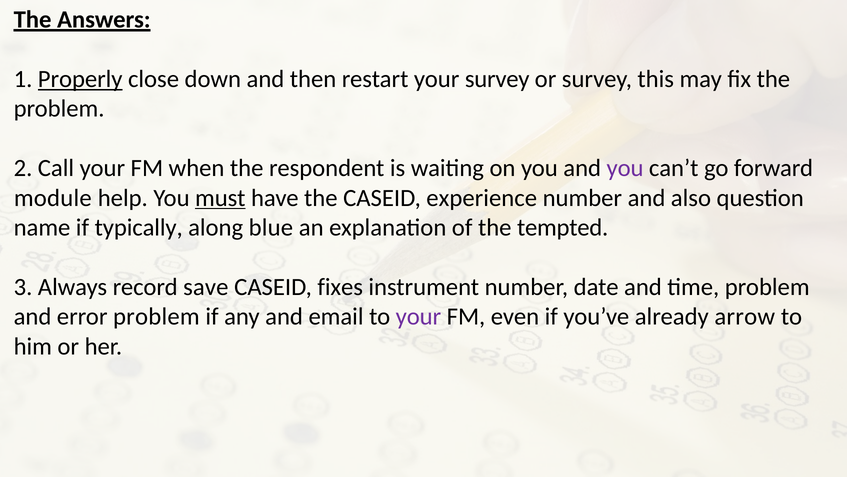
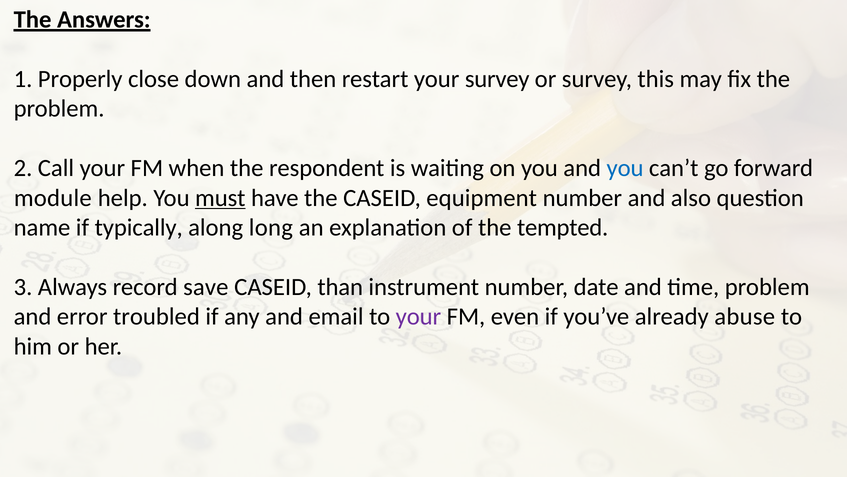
Properly underline: present -> none (80, 79)
you colour: purple -> blue (625, 168)
experience: experience -> equipment (482, 198)
blue: blue -> long (271, 227)
fixes: fixes -> than (340, 287)
error problem: problem -> troubled (156, 316)
arrow: arrow -> abuse (745, 316)
